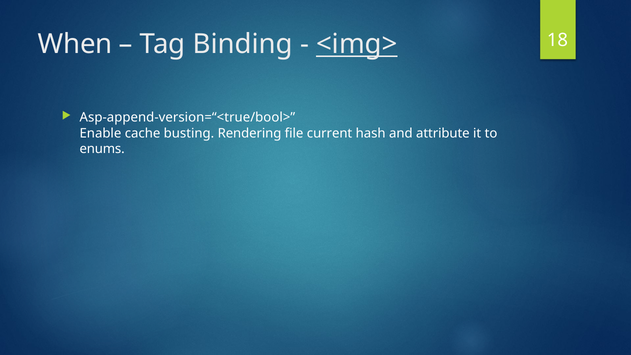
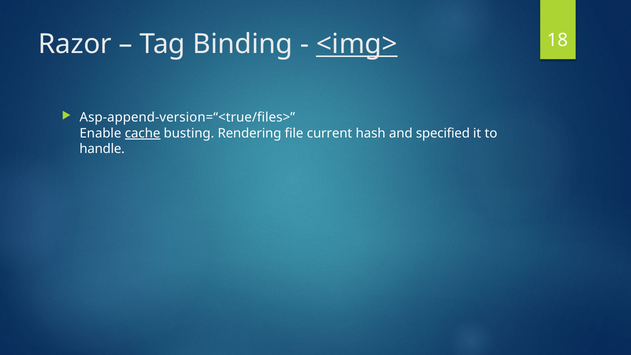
When: When -> Razor (75, 44)
Asp-append-version=“<true/bool>: Asp-append-version=“<true/bool> -> Asp-append-version=“<true/files> (187, 117)
cache underline: none -> present (143, 133)
attribute: attribute -> specified (443, 133)
enums: enums -> handle (102, 149)
